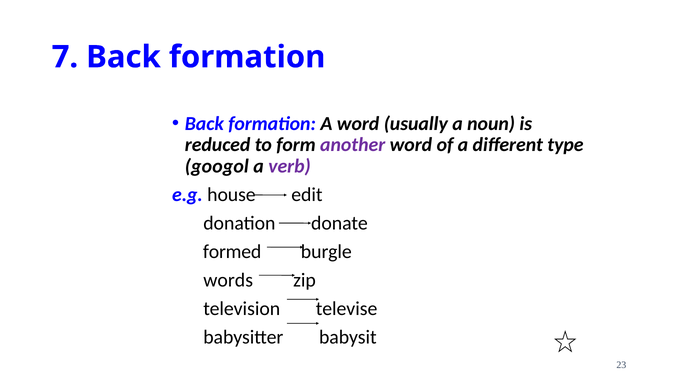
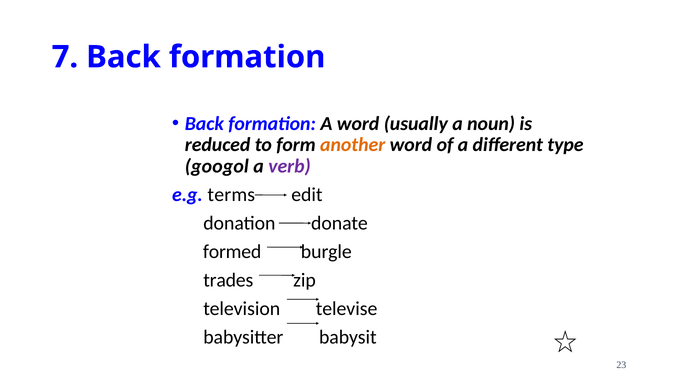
another colour: purple -> orange (353, 145)
house: house -> terms (231, 194)
words: words -> trades (228, 280)
